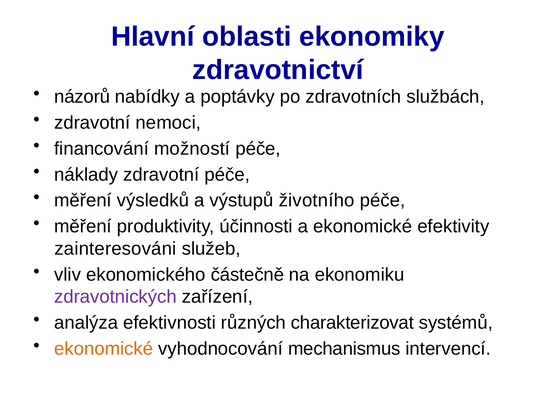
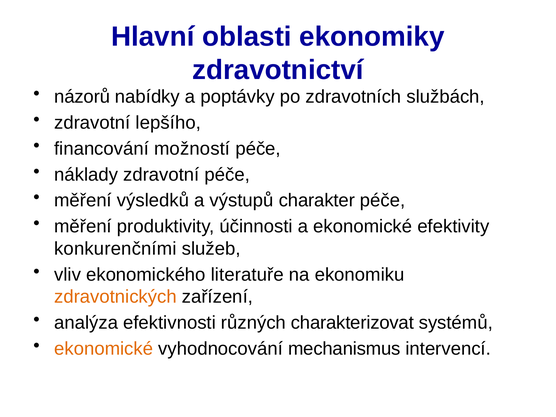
nemoci: nemoci -> lepšího (168, 123)
životního: životního -> charakter (317, 201)
zainteresováni: zainteresováni -> konkurenčními (115, 249)
částečně: částečně -> literatuře (247, 275)
zdravotnických colour: purple -> orange (115, 297)
